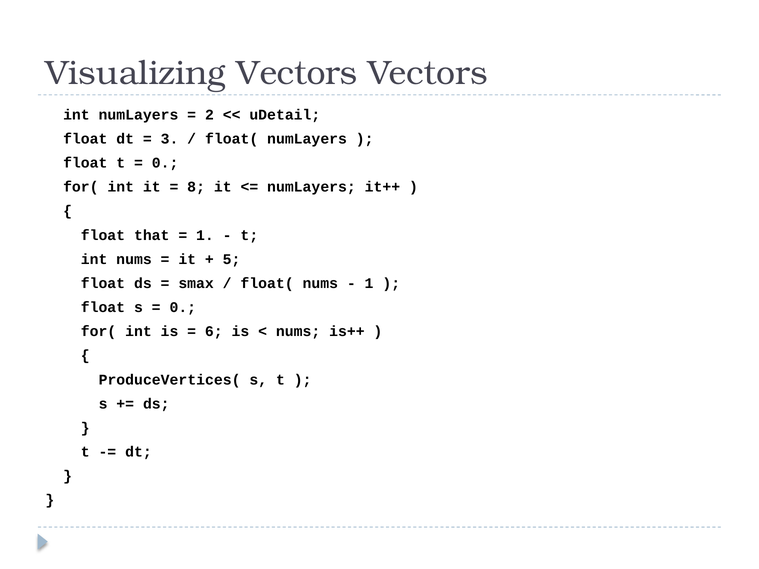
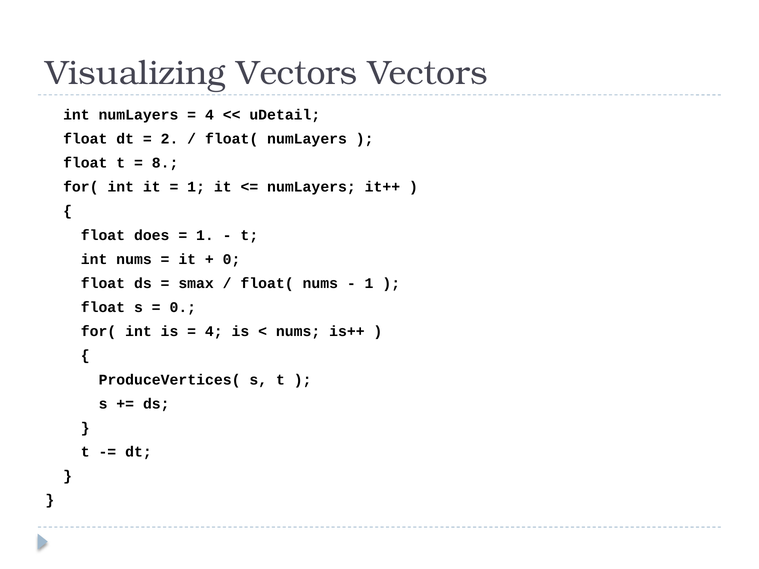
2: 2 -> 4 (209, 115)
3: 3 -> 2 (170, 139)
0: 0 -> 8 (165, 163)
8: 8 -> 1 (196, 187)
that: that -> does (152, 235)
5: 5 -> 0 (232, 259)
6: 6 -> 4 (214, 332)
